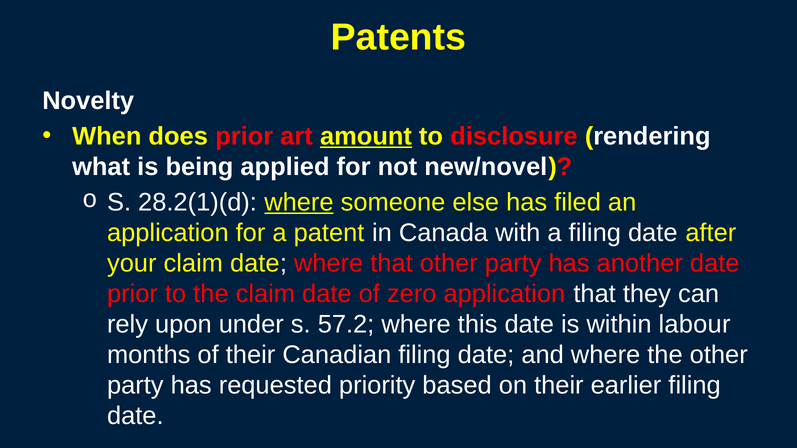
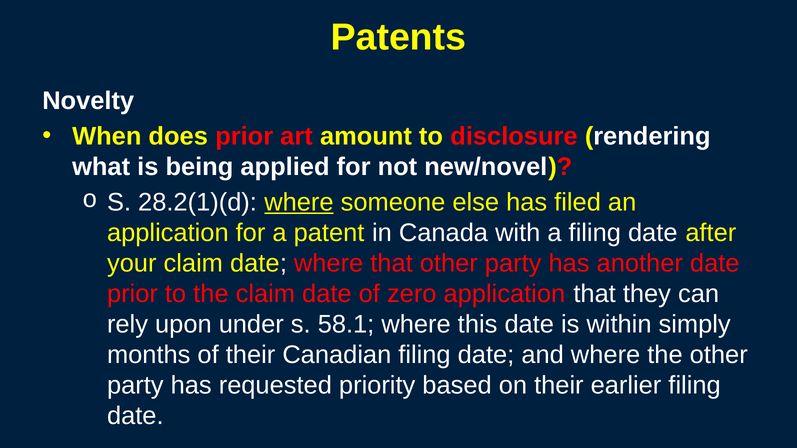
amount underline: present -> none (366, 136)
57.2: 57.2 -> 58.1 (346, 325)
labour: labour -> simply (695, 325)
